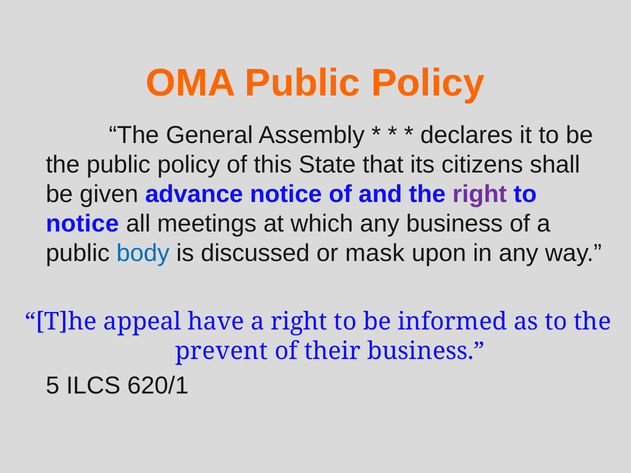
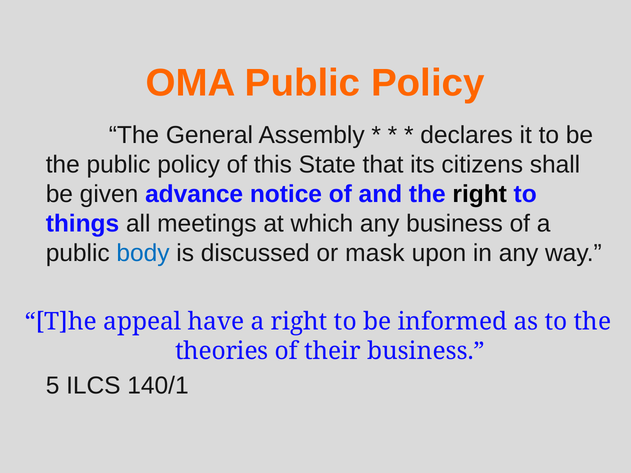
right colour: purple -> black (480, 194)
notice: notice -> things (82, 224)
prevent: prevent -> theories (222, 351)
620/1: 620/1 -> 140/1 (158, 386)
